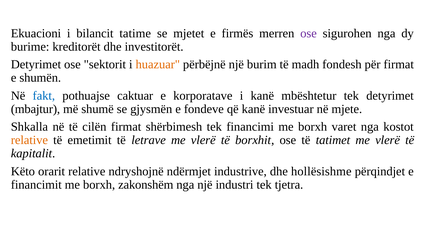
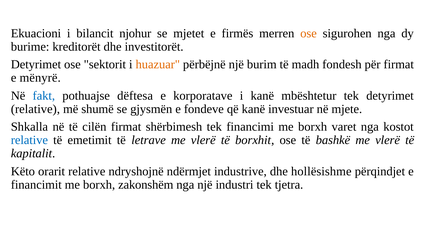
tatime: tatime -> njohur (135, 33)
ose colour: purple -> orange (309, 33)
shumën: shumën -> mënyrë (40, 78)
caktuar: caktuar -> dëftesa (135, 96)
mbajtur: mbajtur -> relative (35, 109)
relative colour: orange -> blue (29, 141)
tatimet: tatimet -> bashkë (333, 141)
